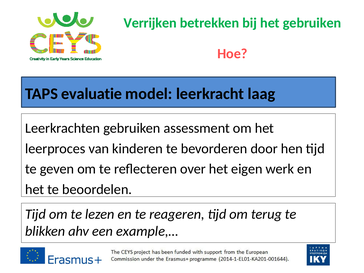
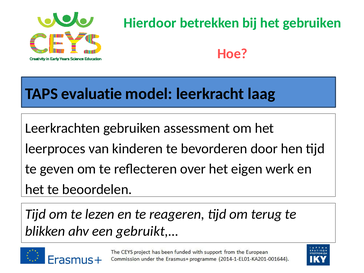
Verrijken: Verrijken -> Hierdoor (150, 23)
example,…: example,… -> gebruikt,… (147, 231)
